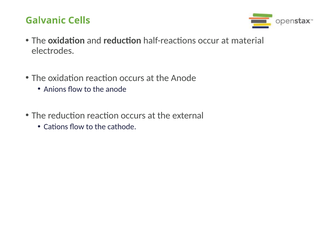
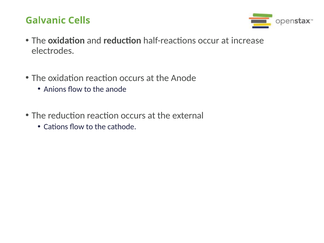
material: material -> increase (248, 41)
